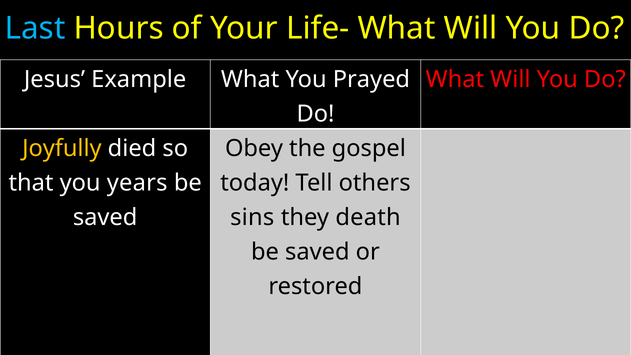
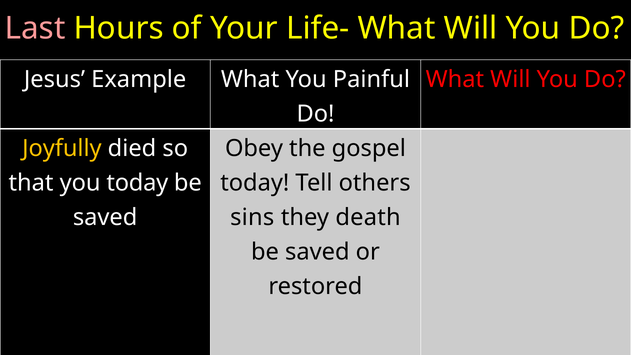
Last colour: light blue -> pink (35, 28)
Prayed: Prayed -> Painful (371, 79)
you years: years -> today (137, 183)
